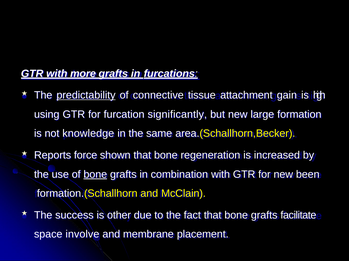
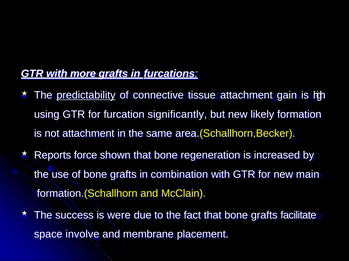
large: large -> likely (262, 115)
not knowledge: knowledge -> attachment (88, 134)
bone underline: present -> none (95, 175)
been: been -> main (308, 175)
other: other -> were (119, 216)
